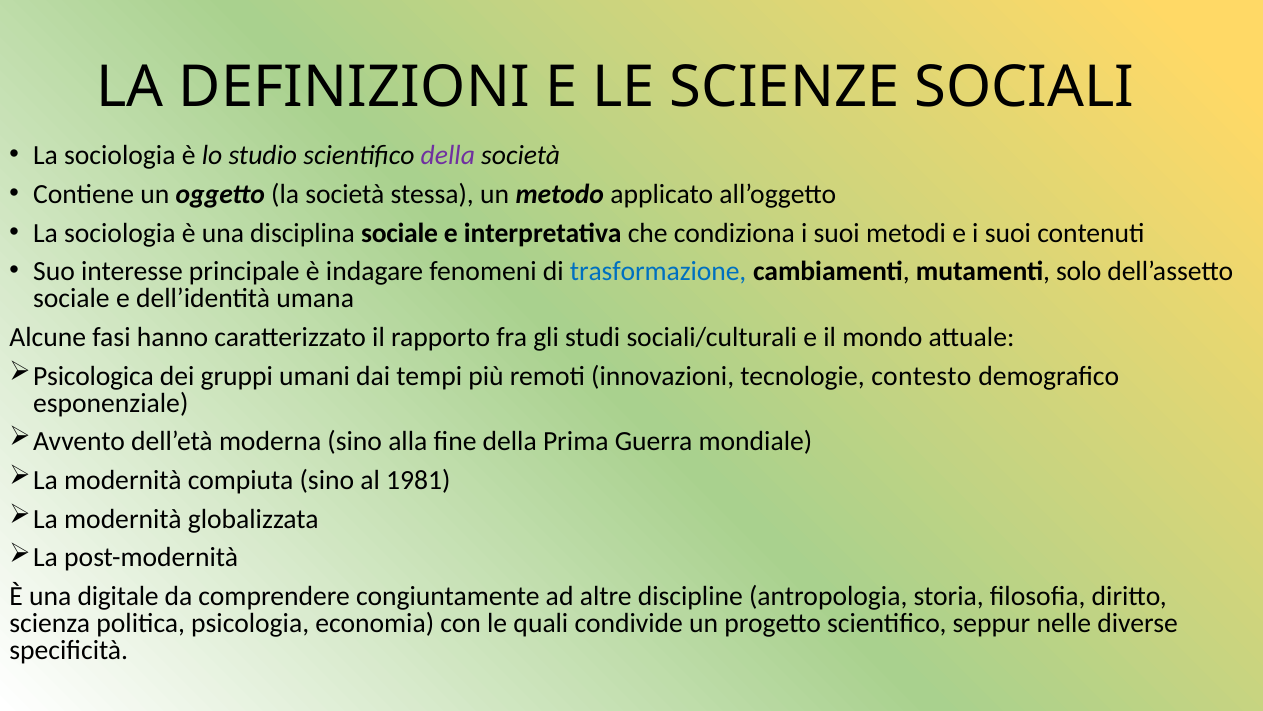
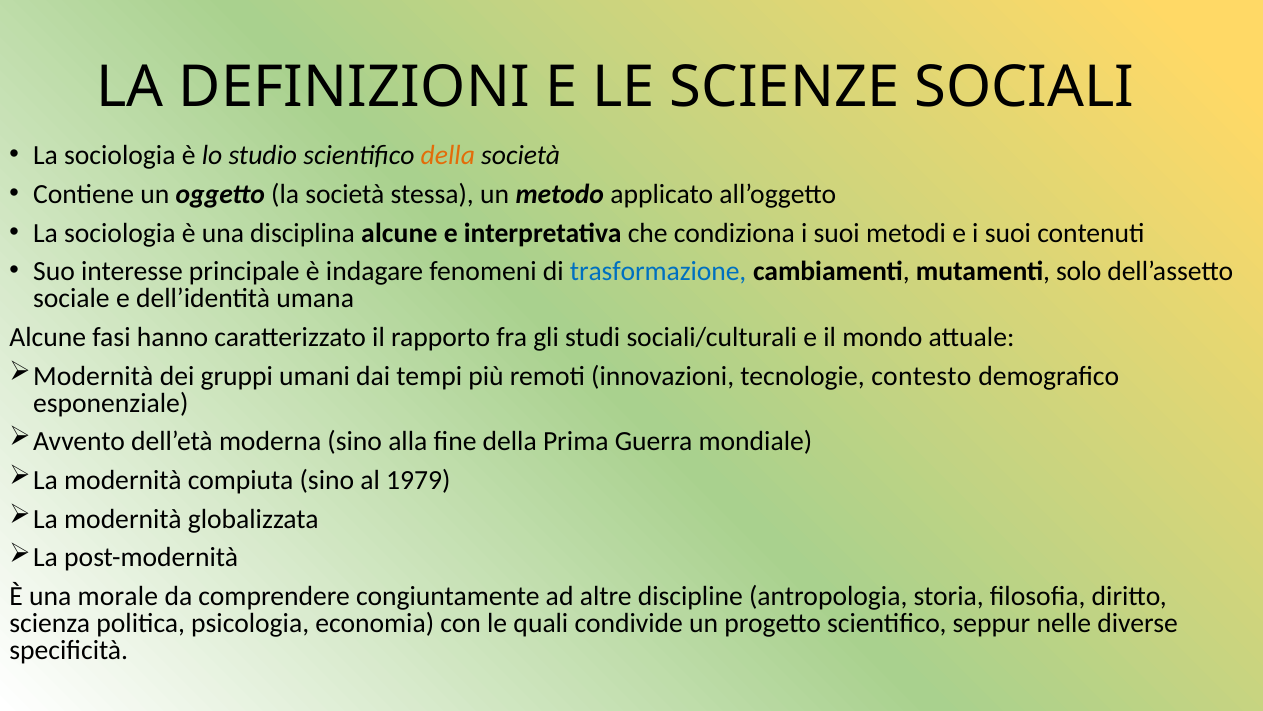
della colour: purple -> orange (448, 156)
disciplina sociale: sociale -> alcune (399, 233)
Psicologica: Psicologica -> Modernità (93, 376)
1981: 1981 -> 1979 (418, 480)
digitale: digitale -> morale (118, 596)
